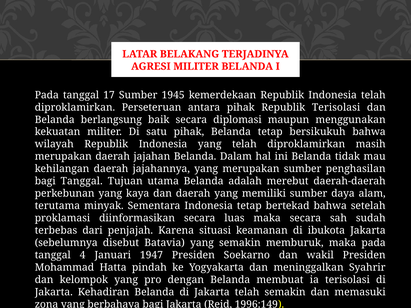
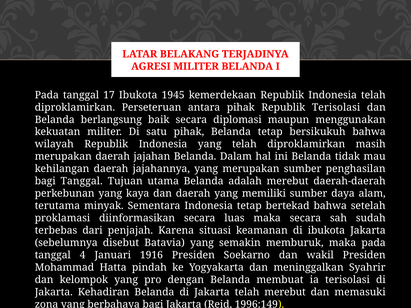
17 Sumber: Sumber -> Ibukota (138, 95)
1947: 1947 -> 1916 (151, 255)
telah semakin: semakin -> merebut (285, 292)
